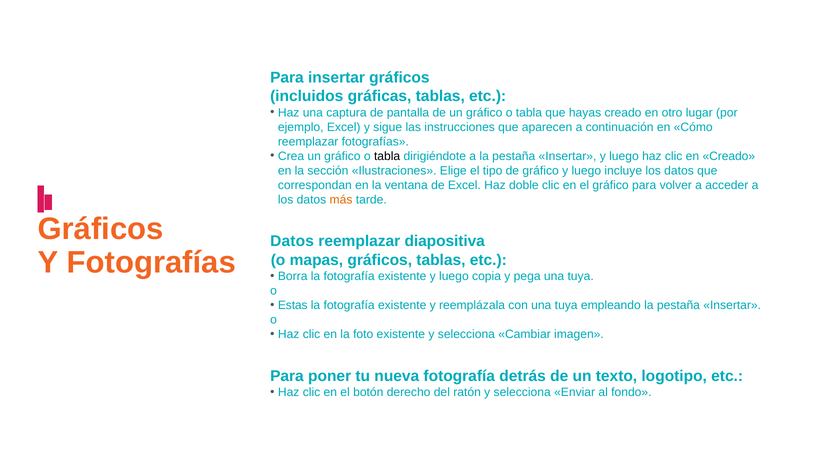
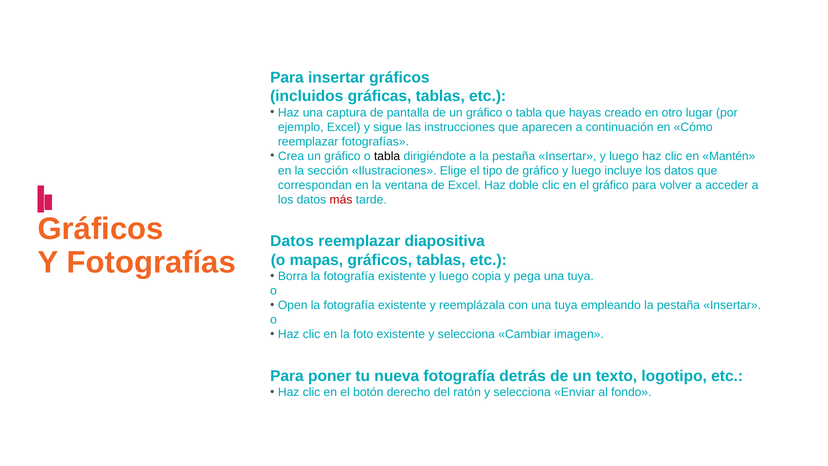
en Creado: Creado -> Mantén (729, 156)
más colour: orange -> red (341, 200)
Estas: Estas -> Open (293, 305)
